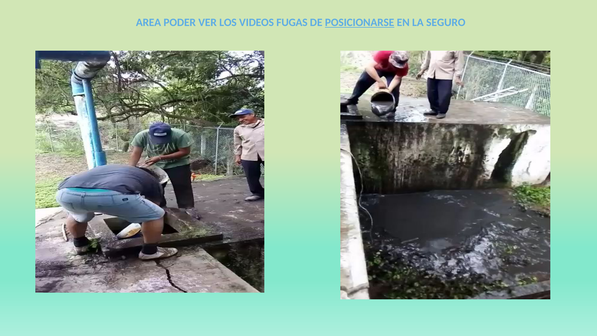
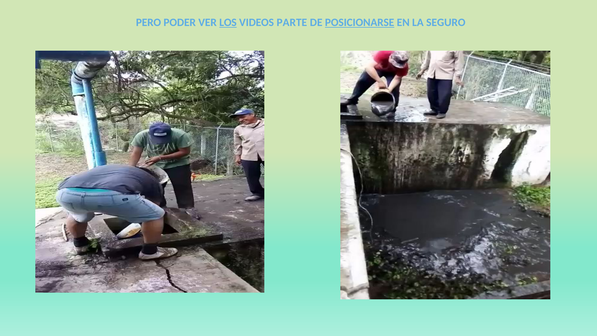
AREA: AREA -> PERO (149, 22)
LOS underline: none -> present (228, 22)
FUGAS: FUGAS -> PARTE (292, 22)
